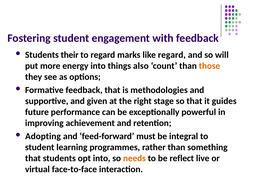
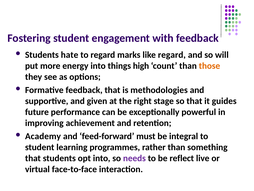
their: their -> hate (70, 55)
also: also -> high (141, 66)
Adopting: Adopting -> Academy (43, 136)
needs colour: orange -> purple (134, 158)
